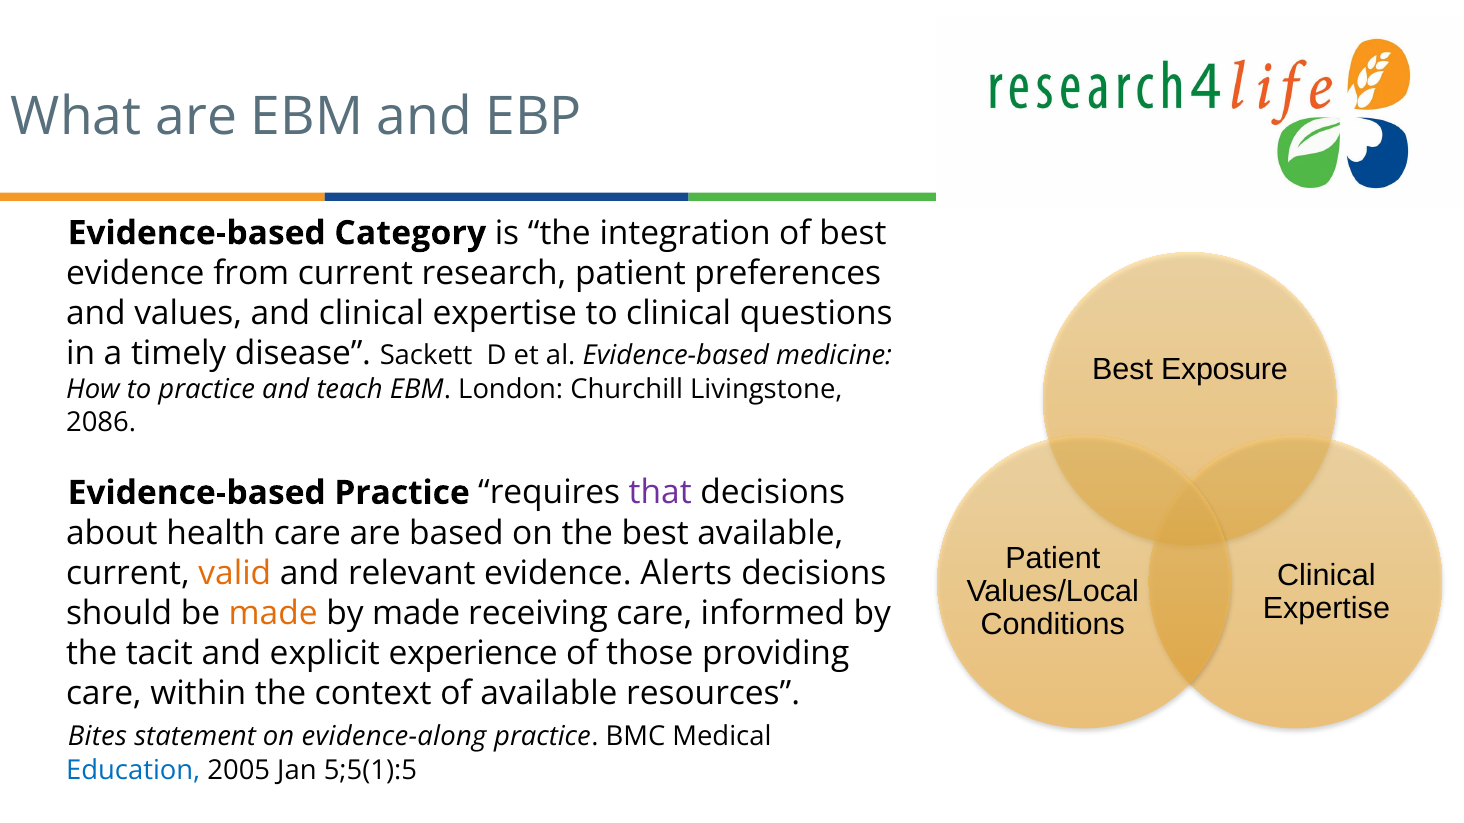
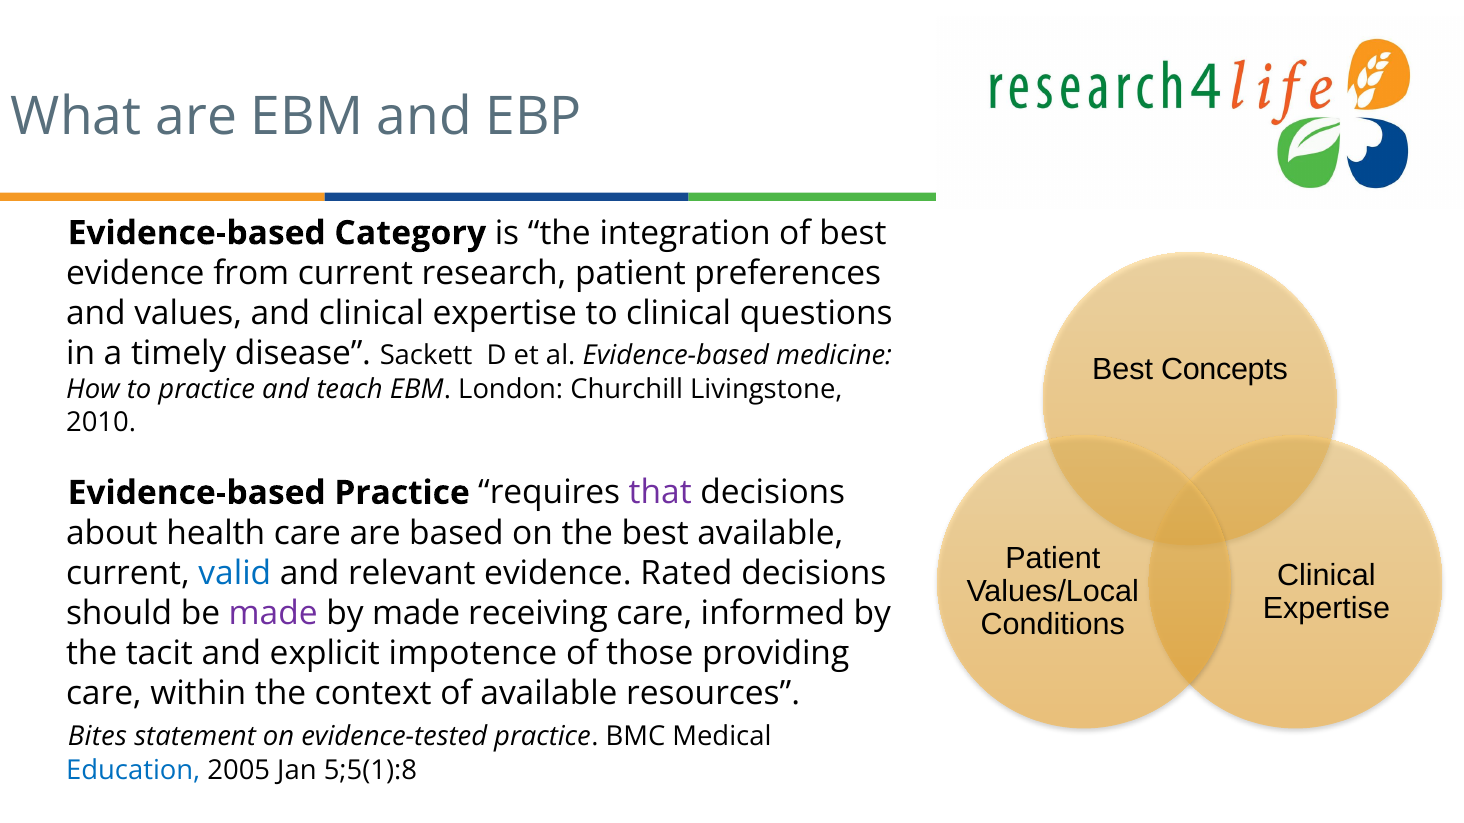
Exposure: Exposure -> Concepts (1224, 370)
2086: 2086 -> 2010 (101, 423)
valid colour: orange -> blue (235, 574)
Alerts: Alerts -> Rated (686, 574)
made colour: orange -> purple (273, 614)
experience: experience -> impotence (473, 654)
evidence-along: evidence-along -> evidence-tested (394, 737)
5;5(1):5: 5;5(1):5 -> 5;5(1):8 (370, 771)
